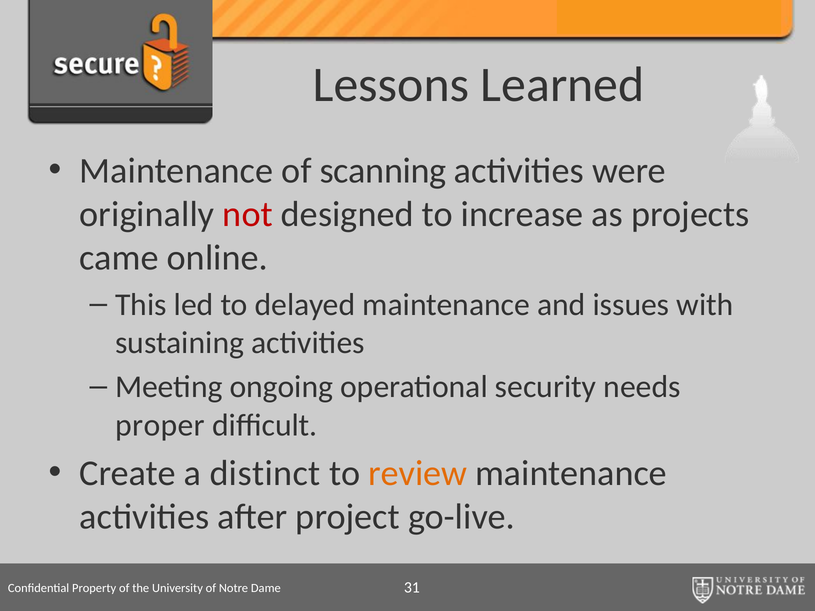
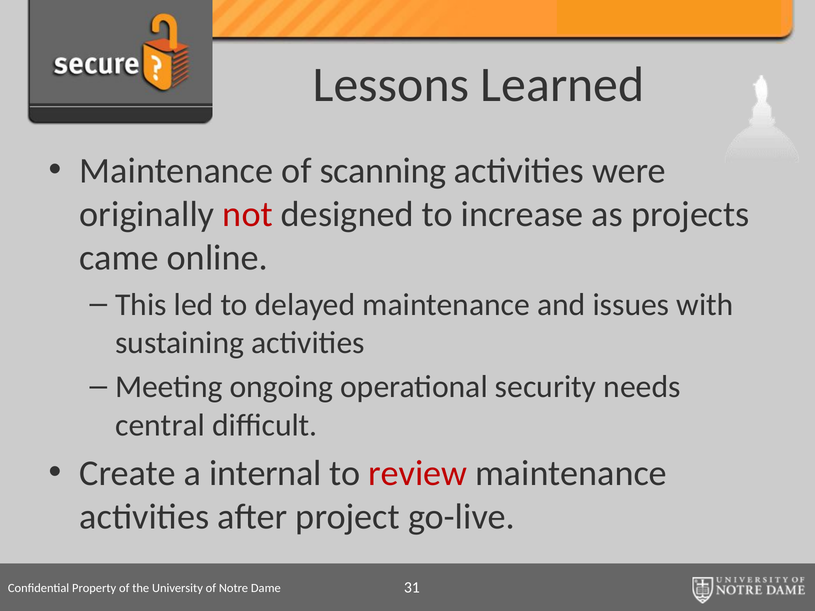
proper: proper -> central (160, 425)
distinct: distinct -> internal (265, 474)
review colour: orange -> red (418, 474)
